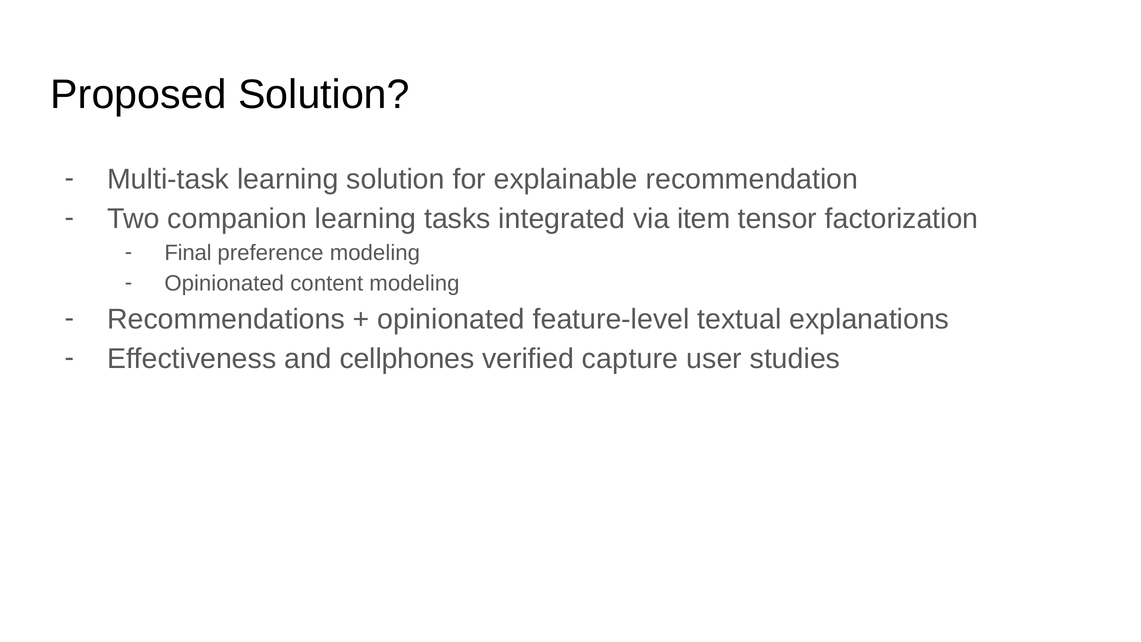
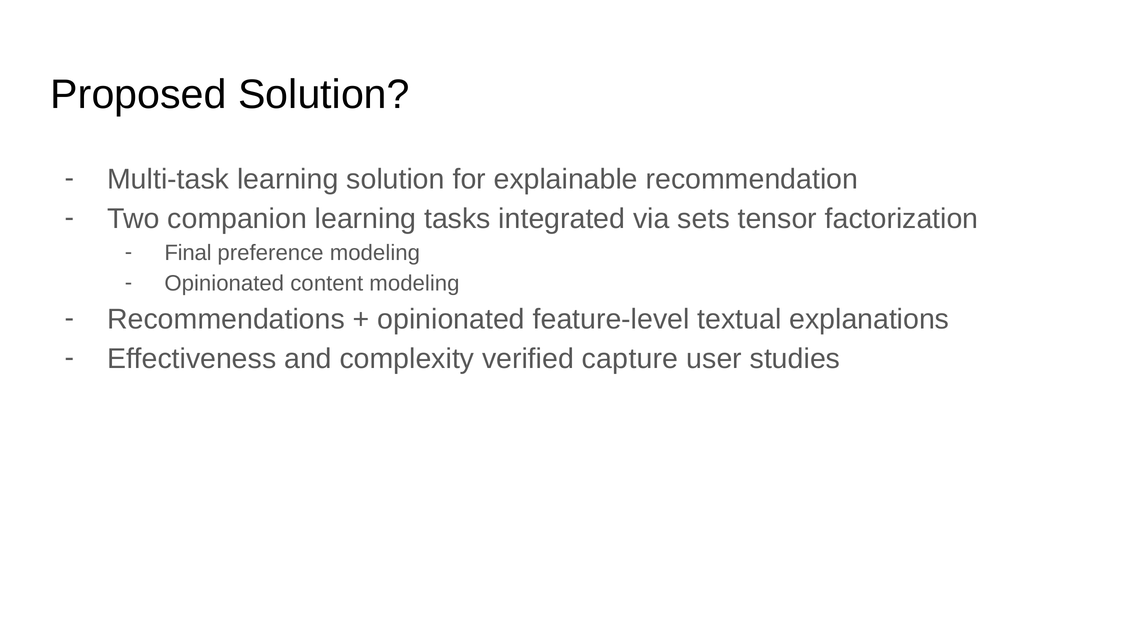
item: item -> sets (704, 219)
cellphones: cellphones -> complexity (407, 359)
